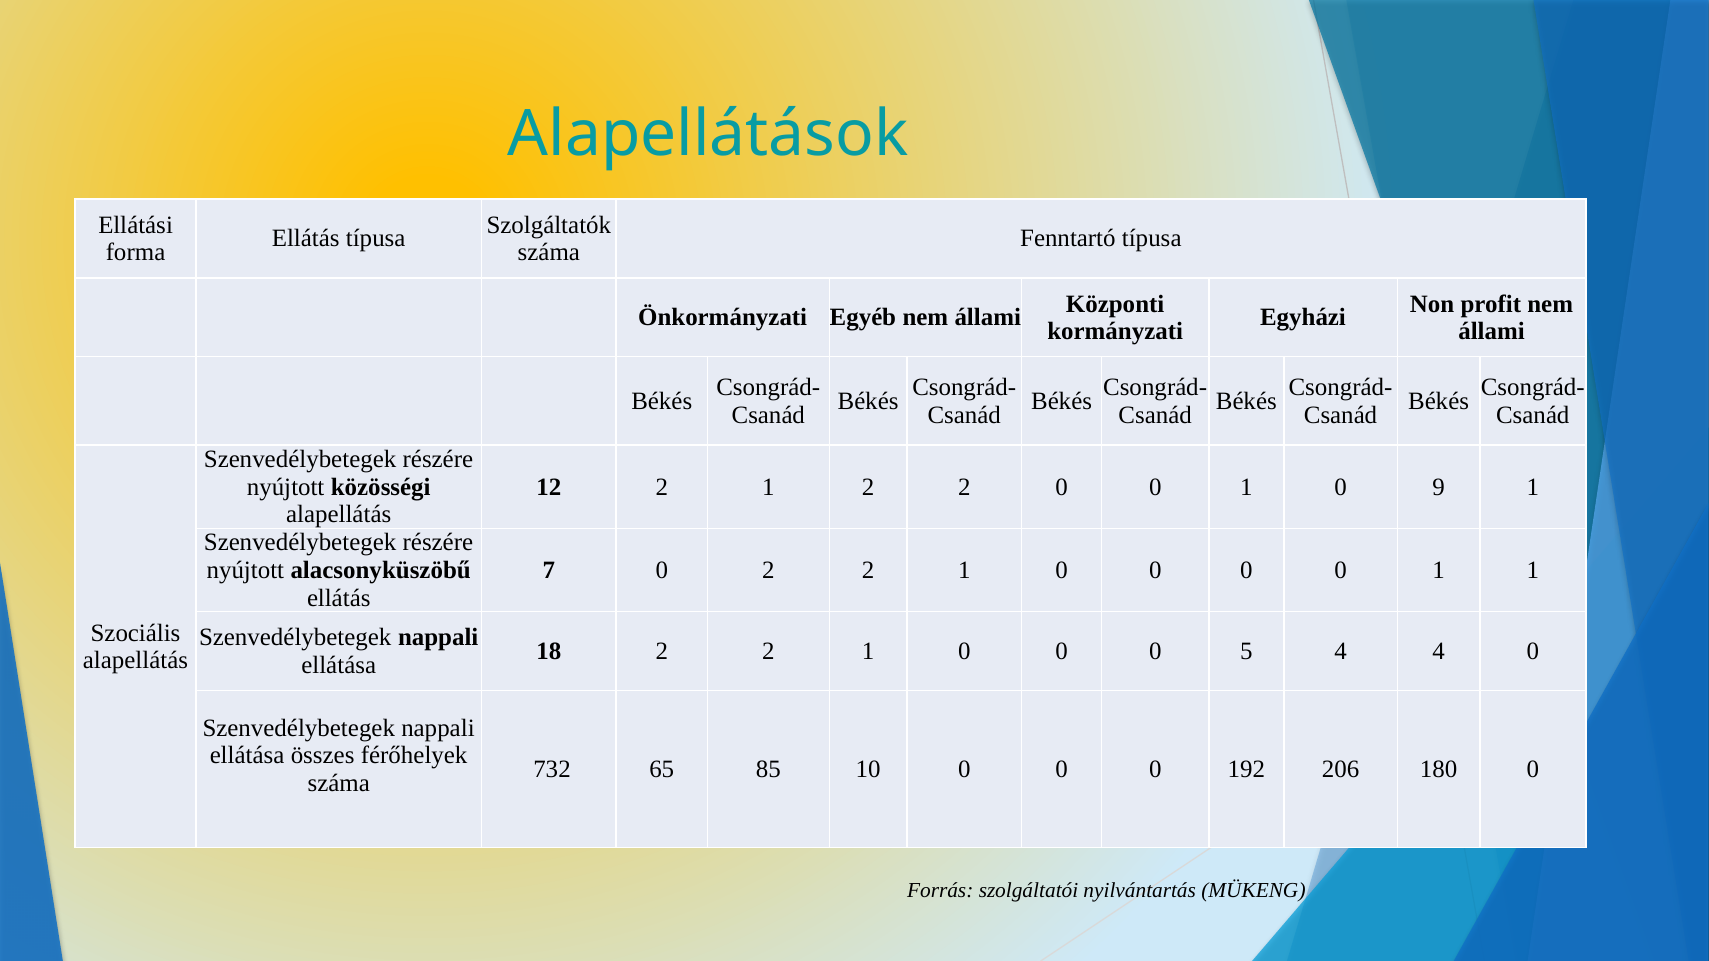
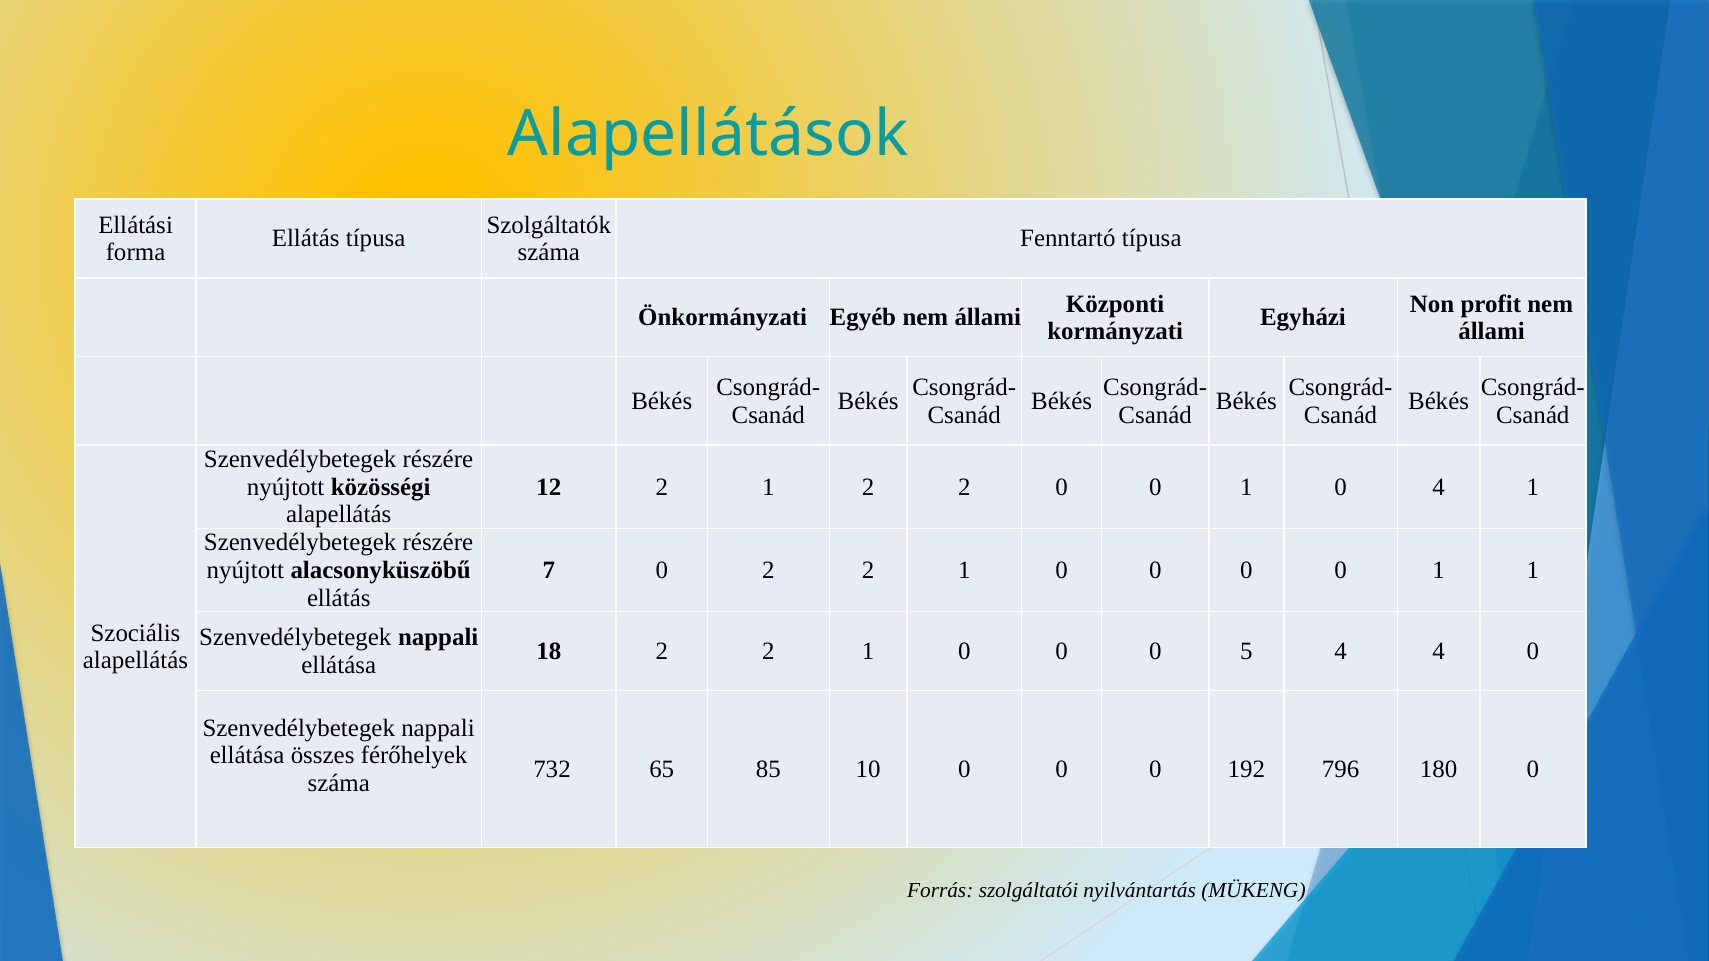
0 9: 9 -> 4 (1439, 487)
206: 206 -> 796 (1341, 770)
